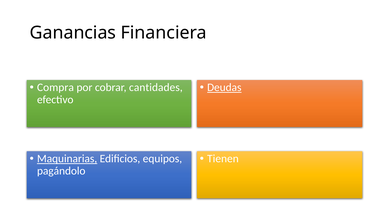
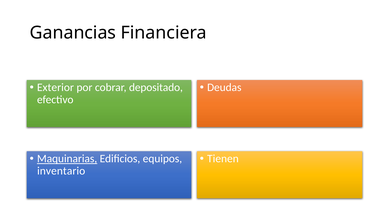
Compra: Compra -> Exterior (55, 87)
cantidades: cantidades -> depositado (156, 87)
Deudas underline: present -> none (224, 87)
pagándolo: pagándolo -> inventario (61, 171)
